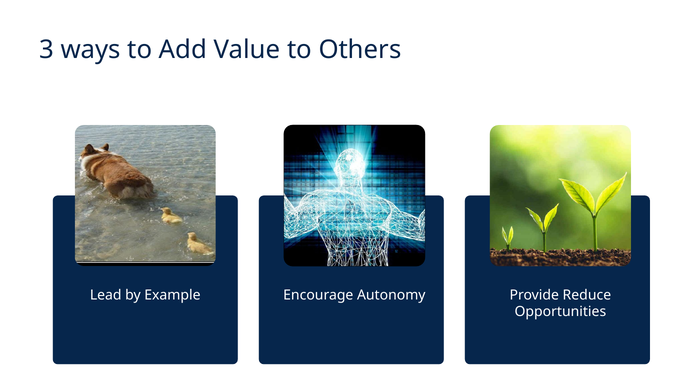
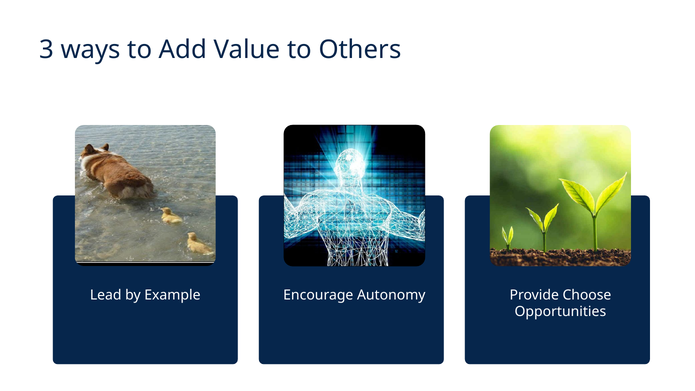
Reduce: Reduce -> Choose (587, 295)
